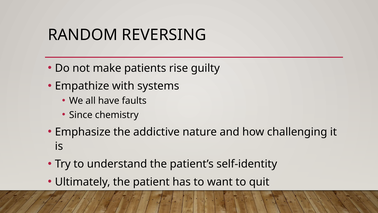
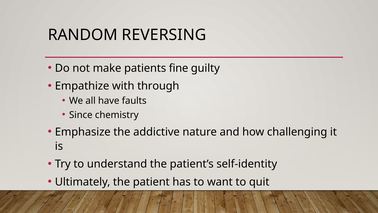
rise: rise -> fine (179, 68)
systems: systems -> through (158, 86)
